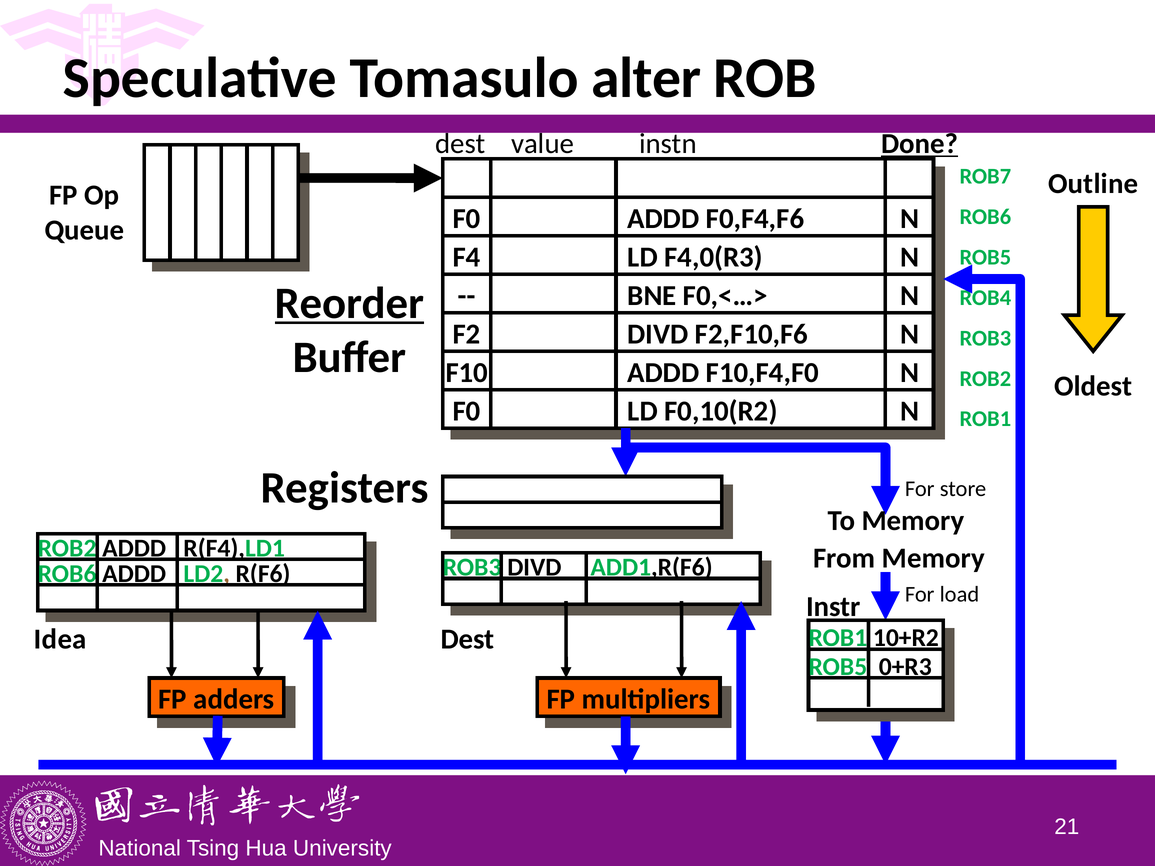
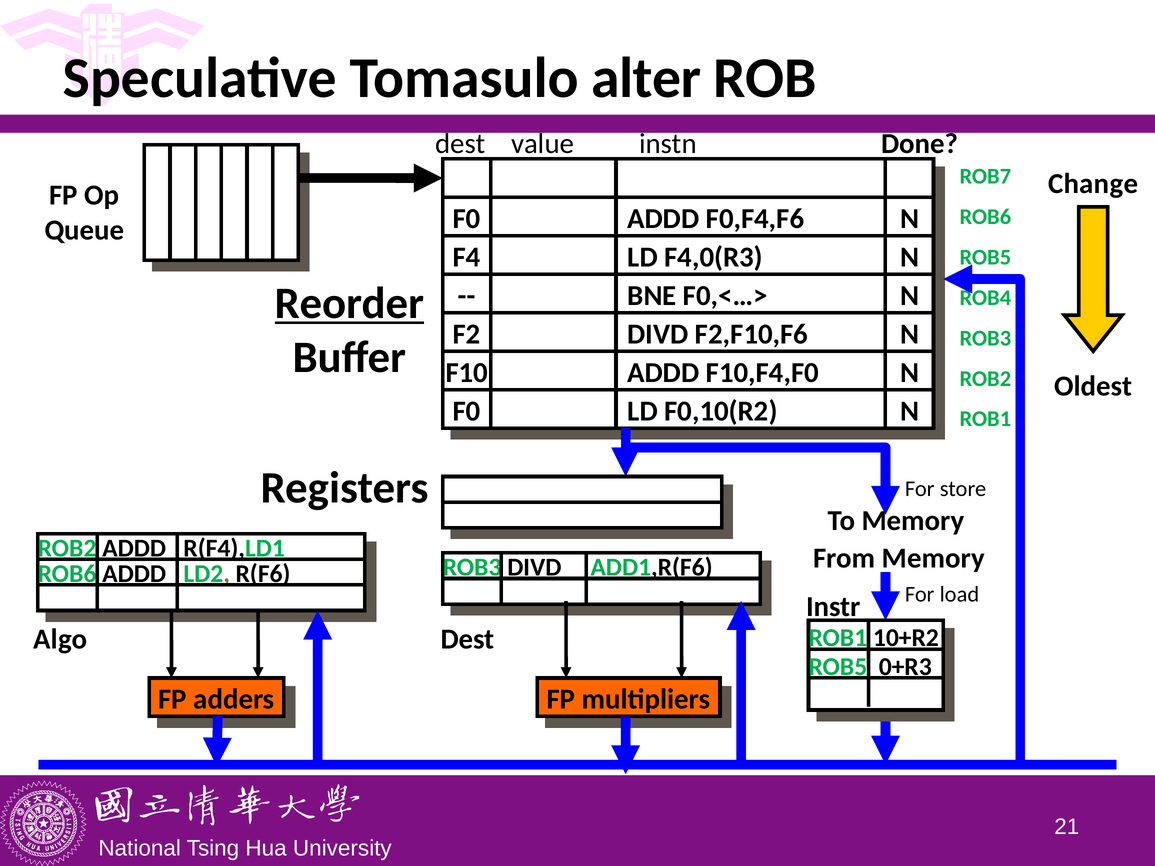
Done underline: present -> none (920, 144)
Outline: Outline -> Change (1093, 184)
Idea: Idea -> Algo (60, 639)
